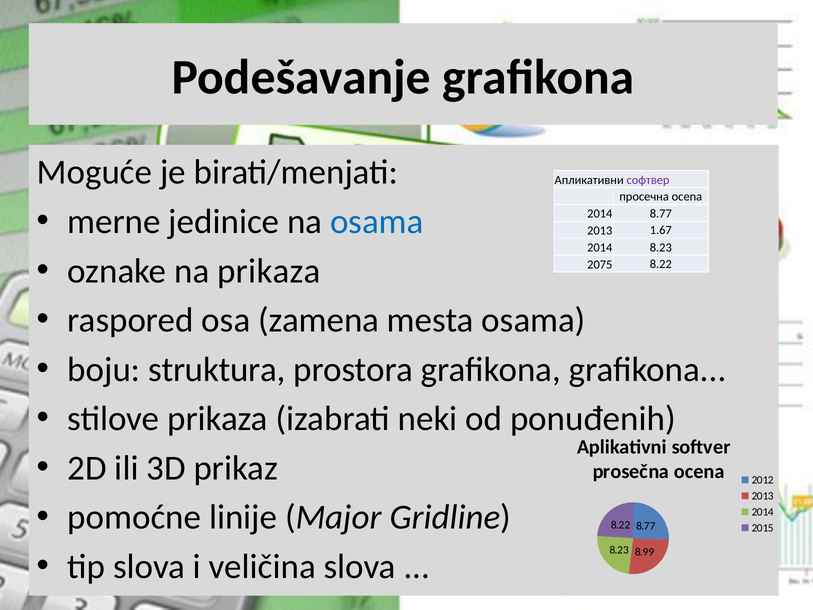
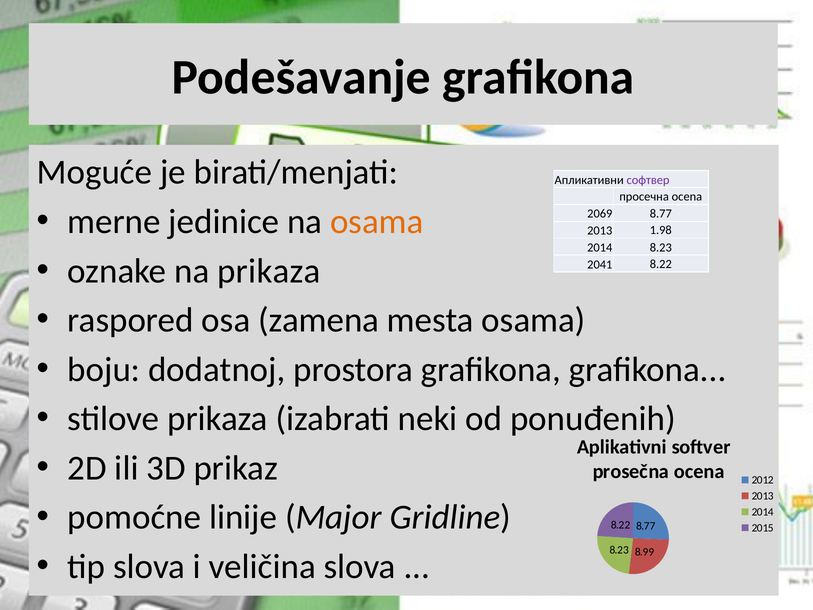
osama colour: blue -> orange (377, 222)
2014: 2014 -> 2069 (600, 214)
1.67: 1.67 -> 1.98 (661, 230)
2075: 2075 -> 2041 (600, 265)
struktura: struktura -> dodatnoj (217, 369)
